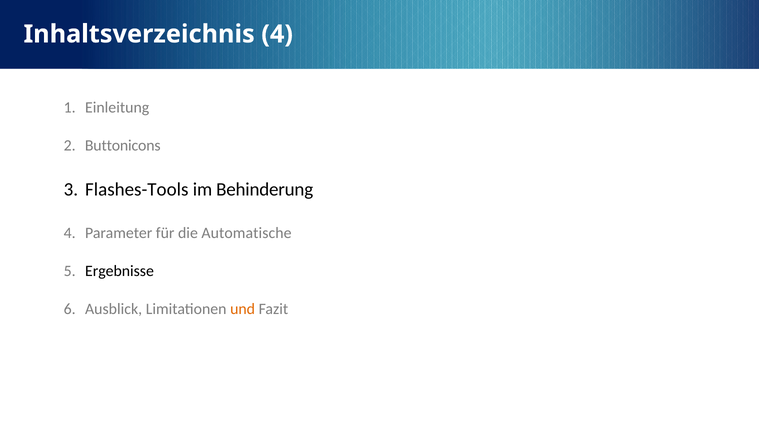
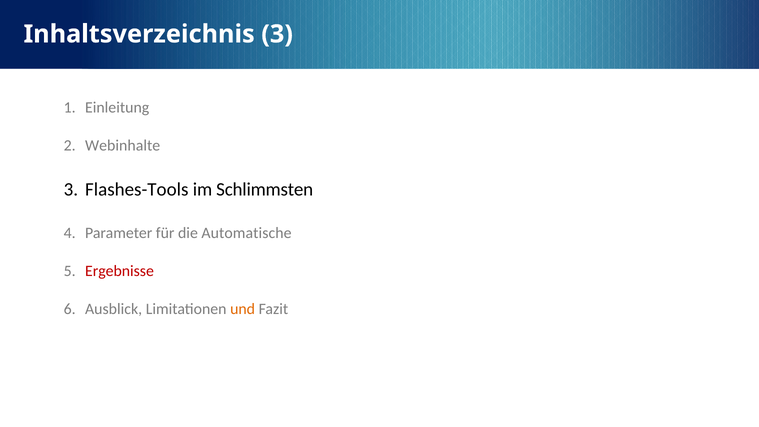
Inhaltsverzeichnis 4: 4 -> 3 (277, 34)
Buttonicons: Buttonicons -> Webinhalte (123, 146)
Behinderung: Behinderung -> Schlimmsten (265, 190)
Ergebnisse colour: black -> red (119, 271)
